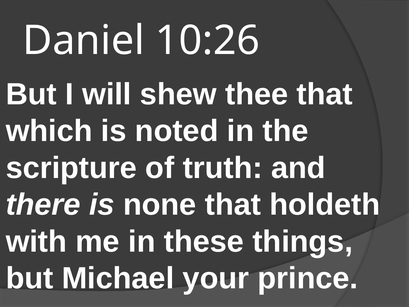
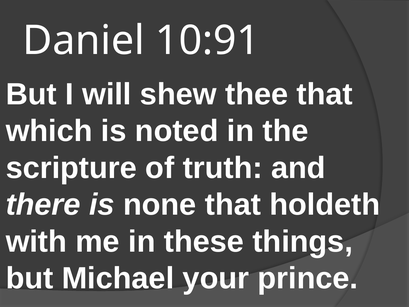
10:26: 10:26 -> 10:91 (208, 41)
